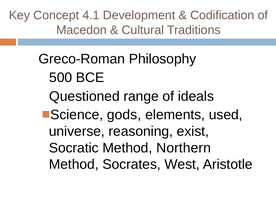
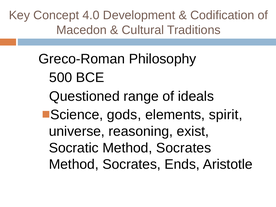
4.1: 4.1 -> 4.0 (91, 15)
used: used -> spirit (226, 115)
Socratic Method Northern: Northern -> Socrates (184, 148)
West: West -> Ends (182, 164)
